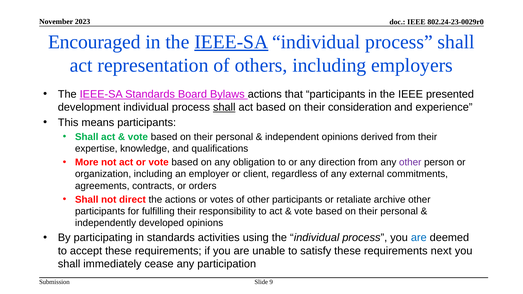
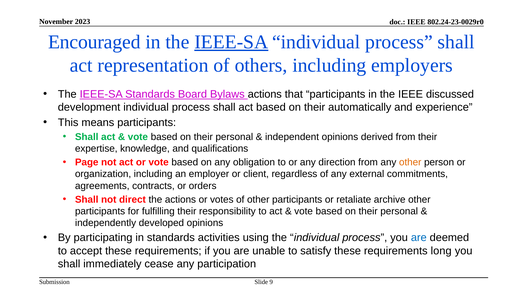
presented: presented -> discussed (450, 94)
shall underline: present -> none (224, 107)
consideration: consideration -> automatically (360, 107)
More: More -> Page (87, 162)
other colour: purple -> orange (410, 162)
next: next -> long (441, 251)
